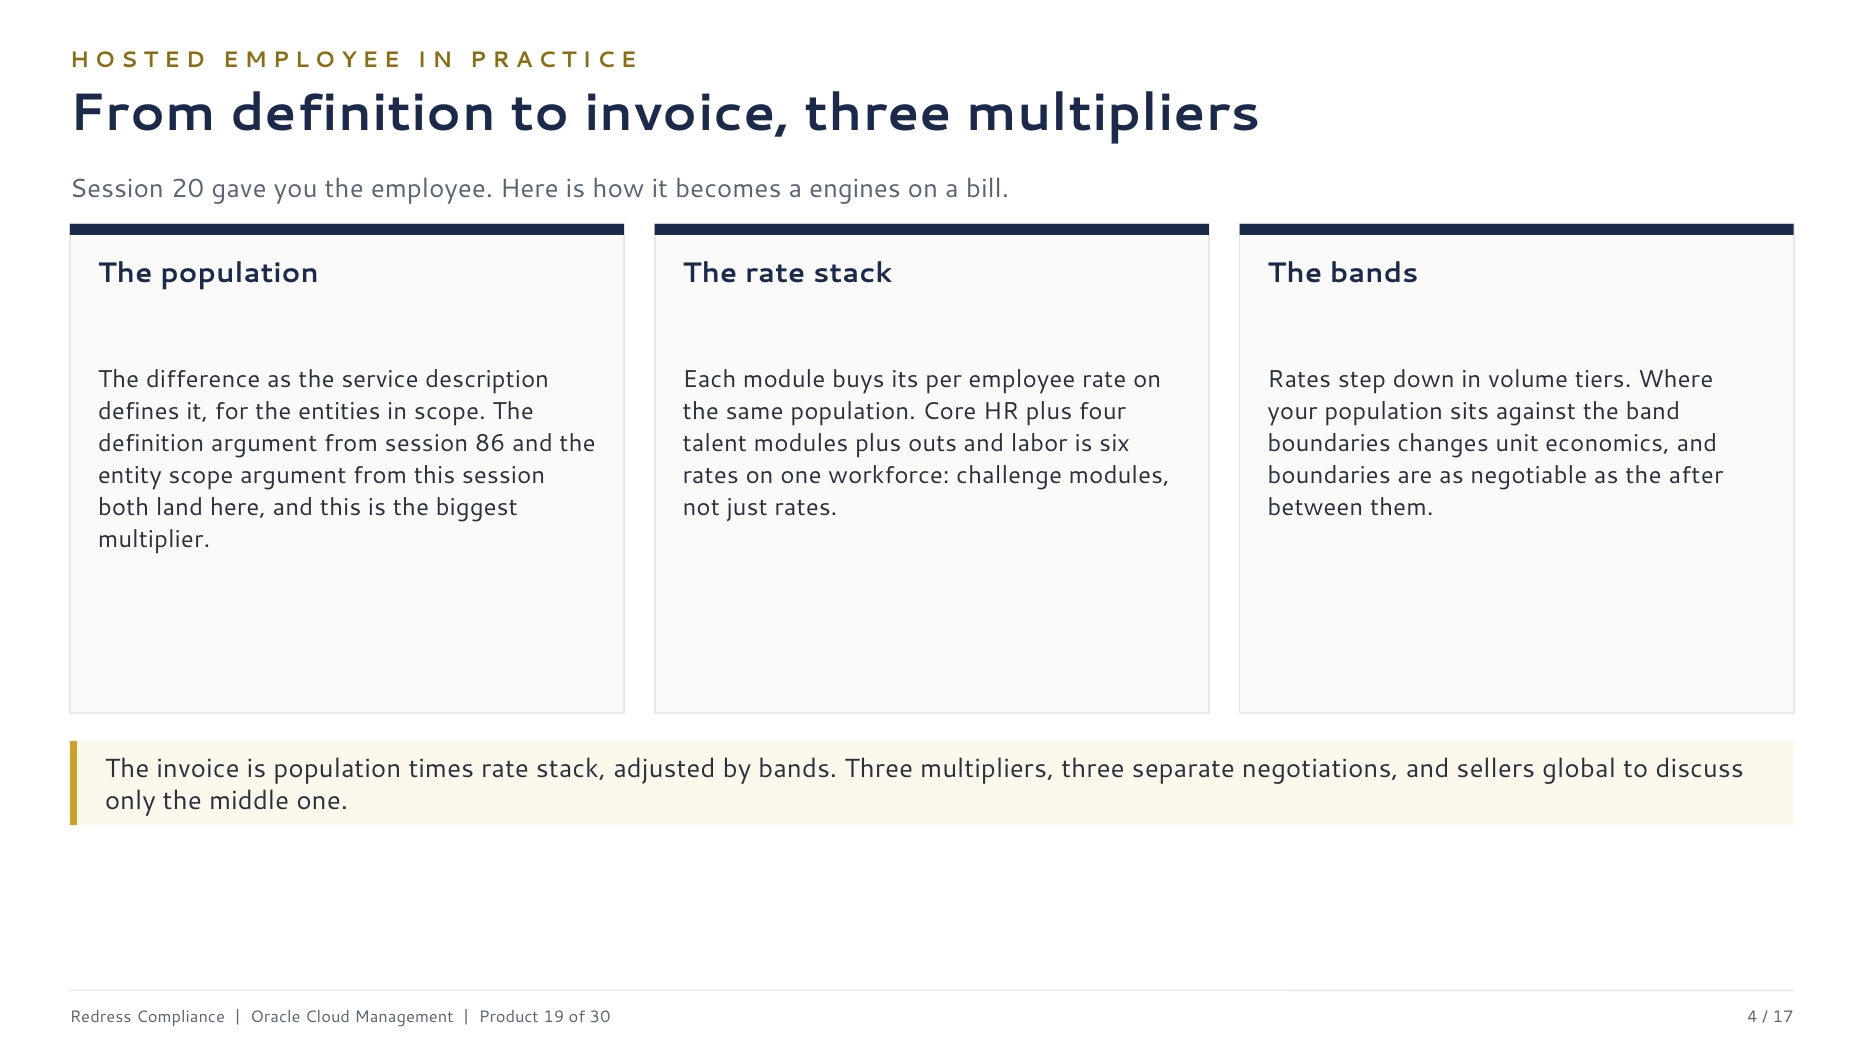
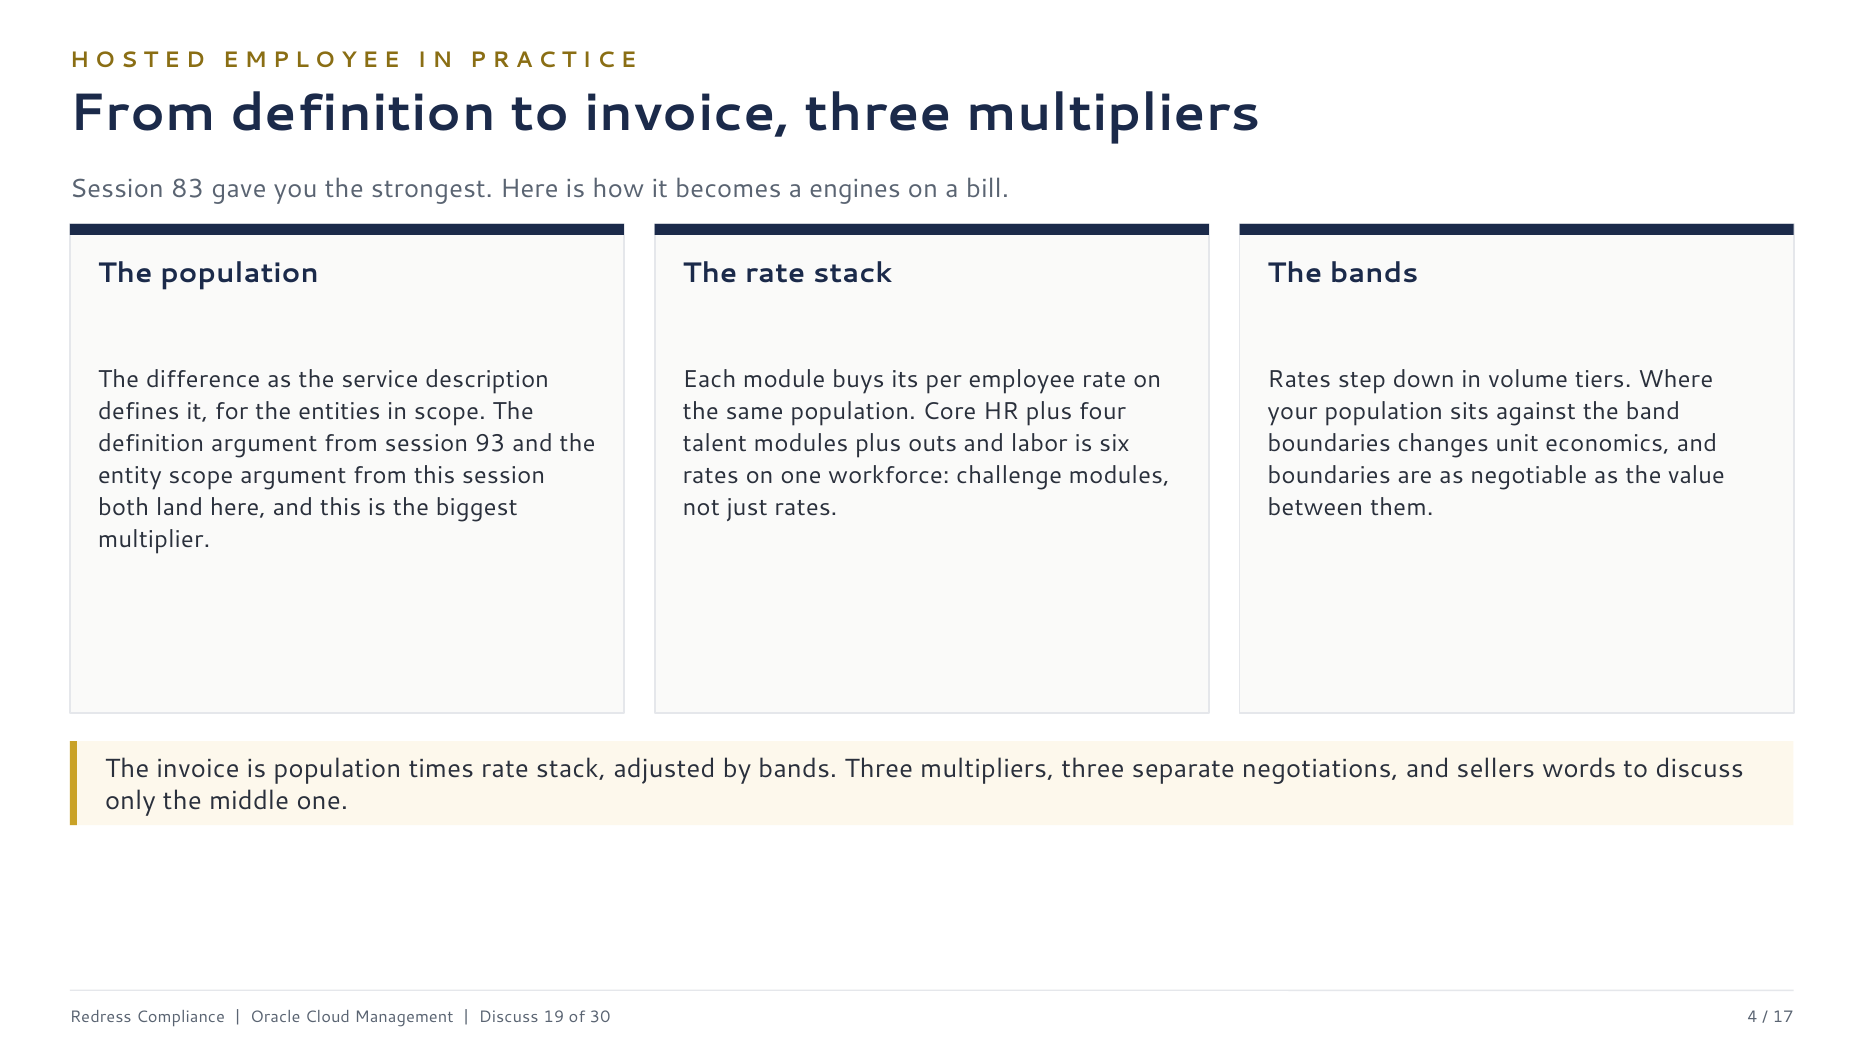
20: 20 -> 83 (188, 188)
the employee: employee -> strongest (432, 188)
86: 86 -> 93 (490, 444)
after: after -> value (1696, 476)
global: global -> words (1579, 769)
Product: Product -> Discuss (509, 1016)
